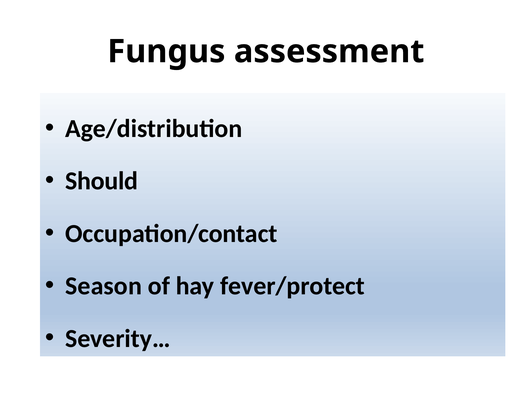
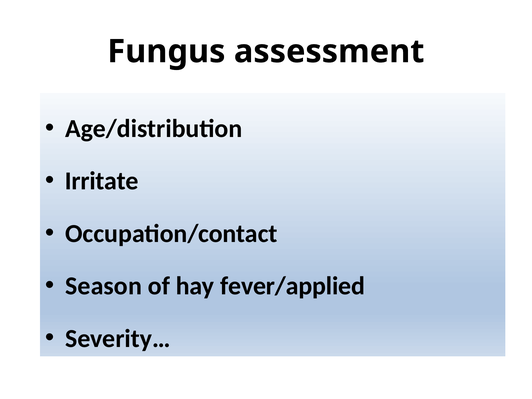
Should: Should -> Irritate (102, 181)
fever/protect: fever/protect -> fever/applied (293, 286)
